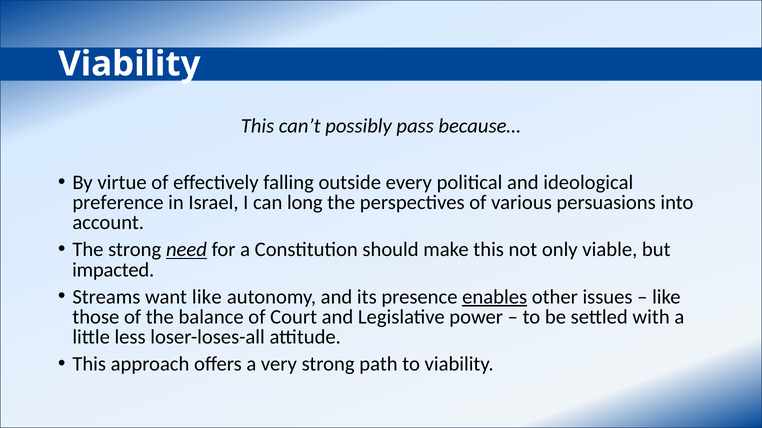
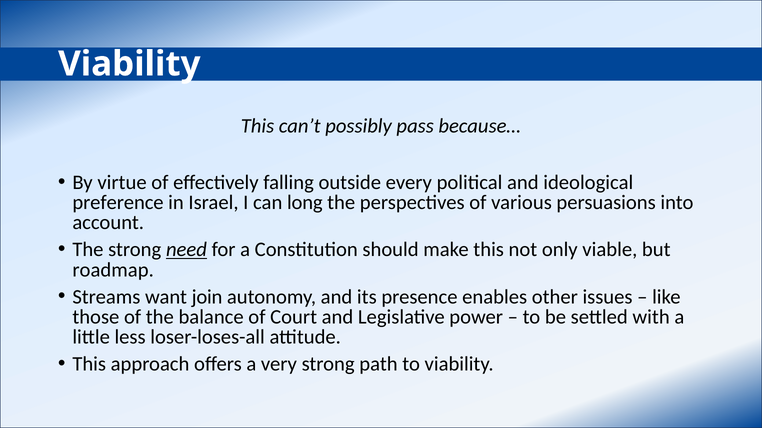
impacted: impacted -> roadmap (113, 270)
want like: like -> join (207, 297)
enables underline: present -> none (495, 297)
